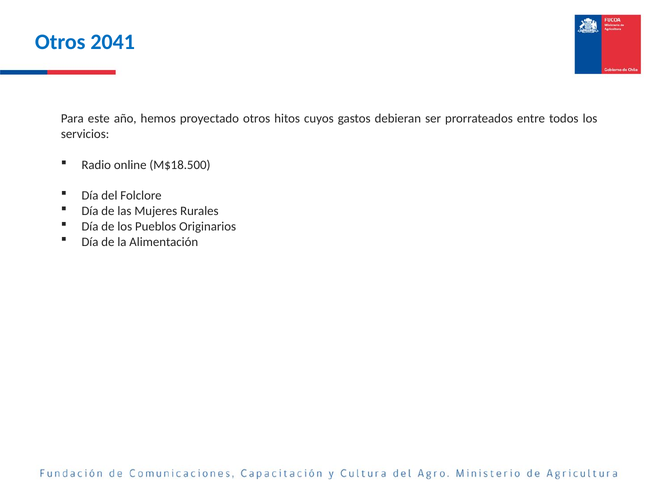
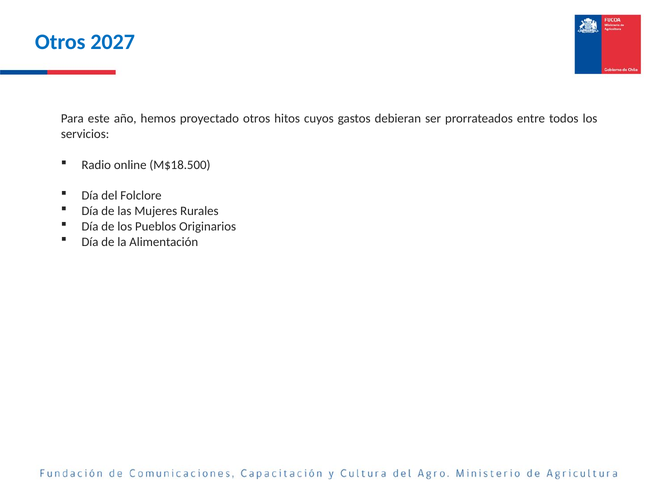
2041: 2041 -> 2027 (113, 42)
